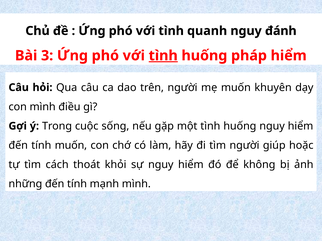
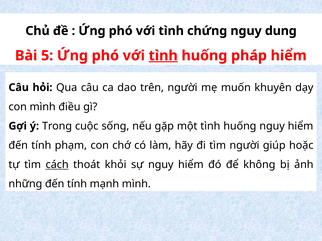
quanh: quanh -> chứng (207, 31)
đánh: đánh -> dung (281, 31)
3: 3 -> 5 (47, 56)
tính muốn: muốn -> phạm (71, 146)
cách underline: none -> present (57, 165)
